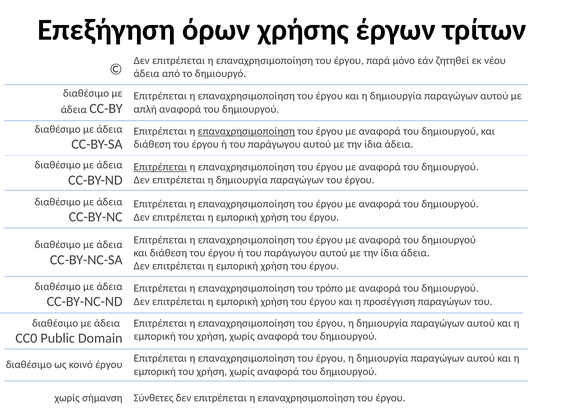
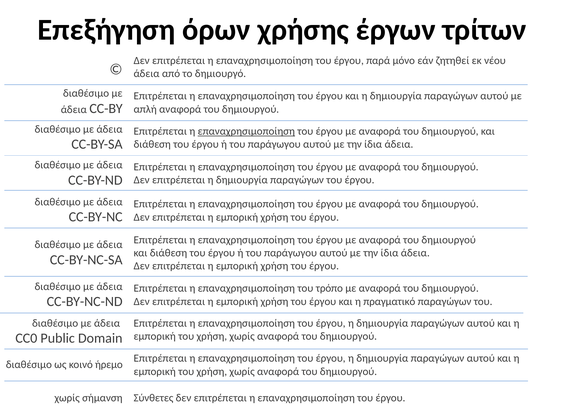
Επιτρέπεται underline: present -> none (160, 167)
προσέγγιση: προσέγγιση -> πραγματικό (389, 302)
κοινό έργου: έργου -> ήρεμο (109, 365)
